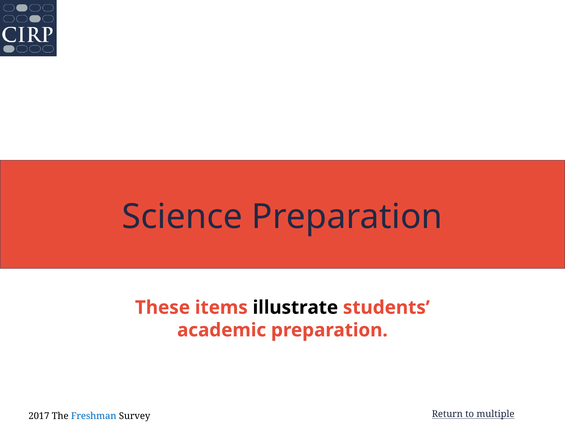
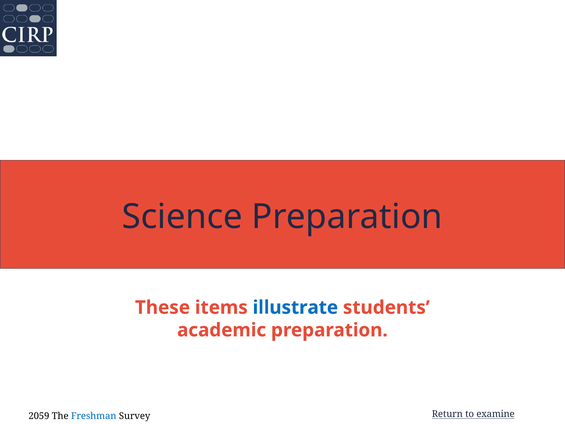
illustrate colour: black -> blue (295, 307)
2017: 2017 -> 2059 (39, 416)
multiple: multiple -> examine (496, 414)
